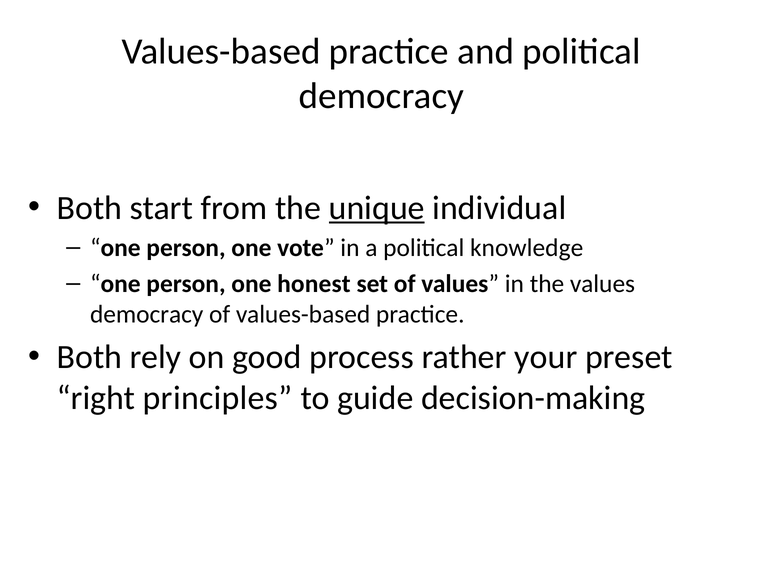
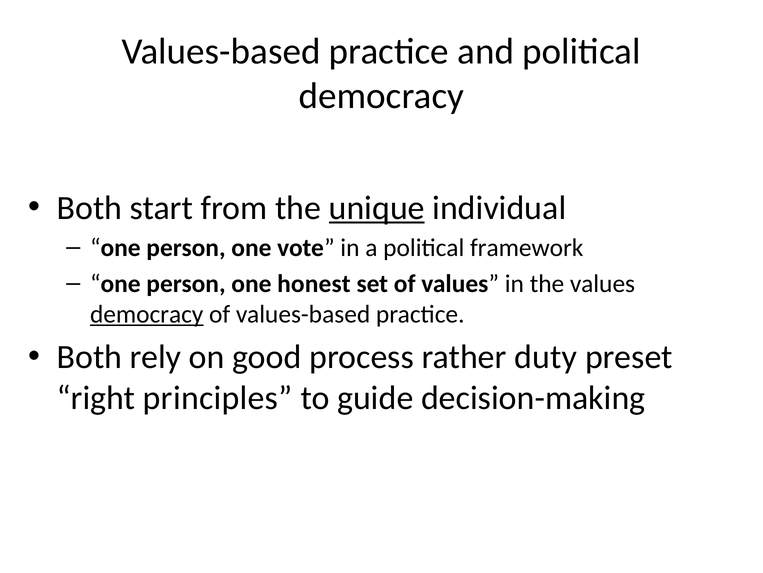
knowledge: knowledge -> framework (527, 248)
democracy underline: none -> present (147, 314)
your: your -> duty (546, 357)
